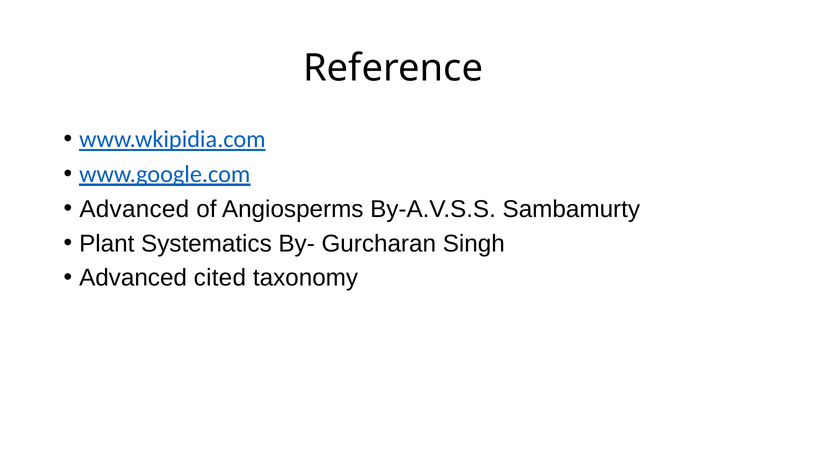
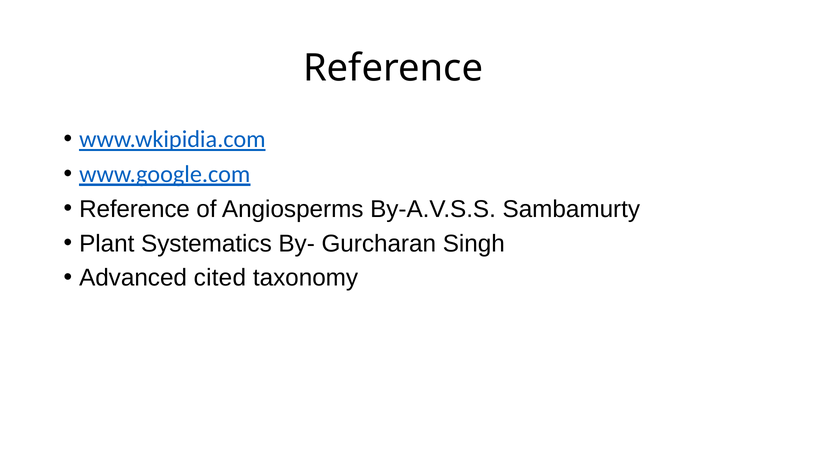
Advanced: Advanced -> Reference (135, 209)
